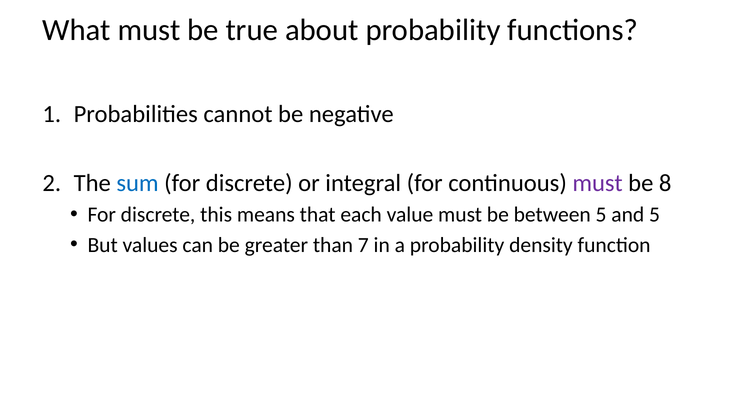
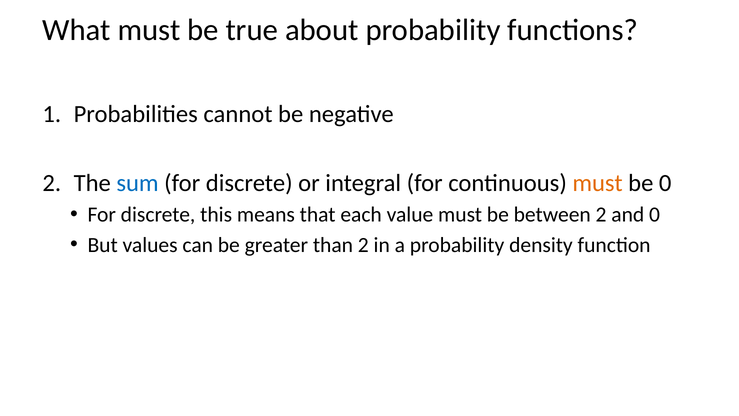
must colour: purple -> orange (598, 183)
be 8: 8 -> 0 (665, 183)
between 5: 5 -> 2 (601, 215)
and 5: 5 -> 0 (655, 215)
than 7: 7 -> 2 (363, 245)
